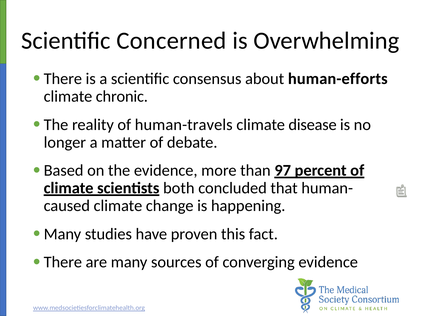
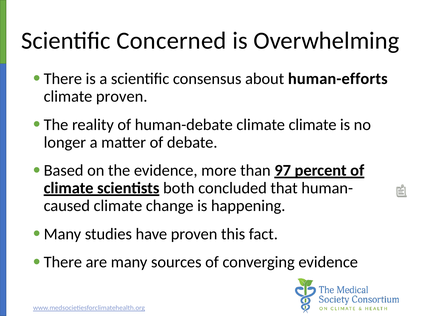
climate chronic: chronic -> proven (122, 96)
human-travels: human-travels -> human-debate (184, 125)
climate disease: disease -> climate (313, 125)
